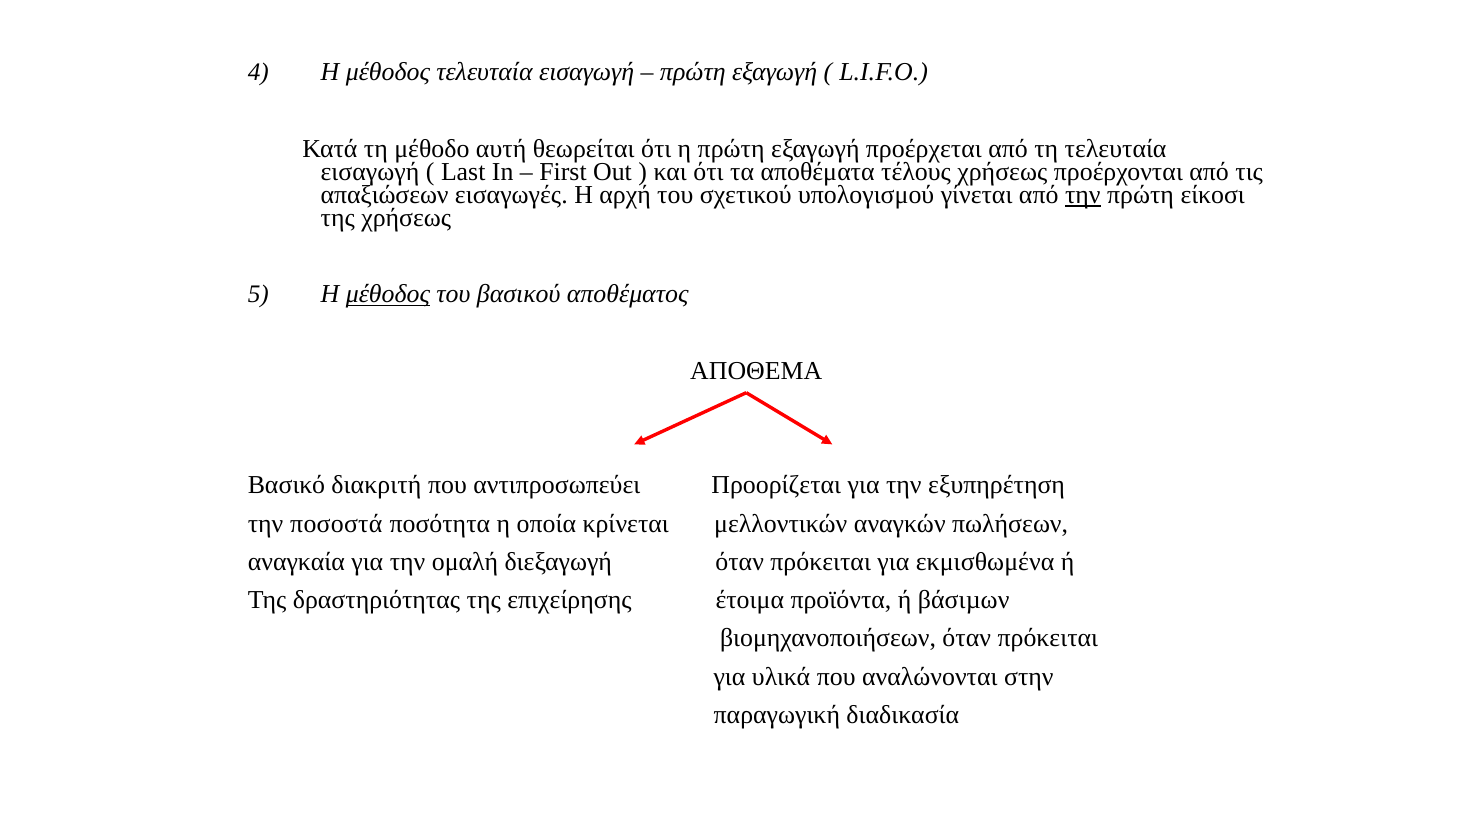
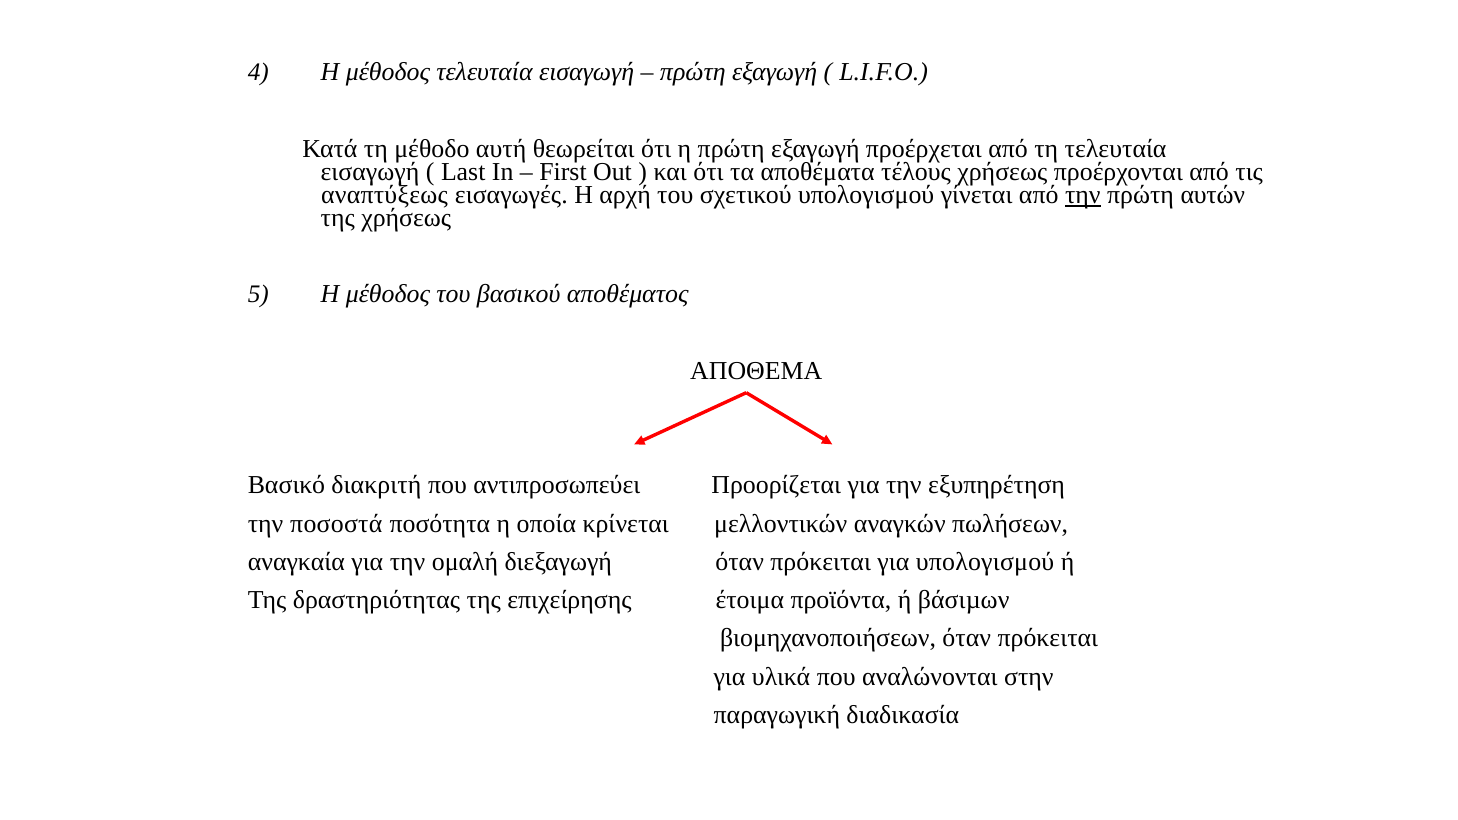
απαξιώσεων: απαξιώσεων -> αναπτύξεως (384, 195)
είκοσι: είκοσι -> αυτών (1213, 195)
μέθοδος underline: present -> none (388, 294)
για εκμισθωμένα: εκμισθωμένα -> υπολογισμού (985, 562)
